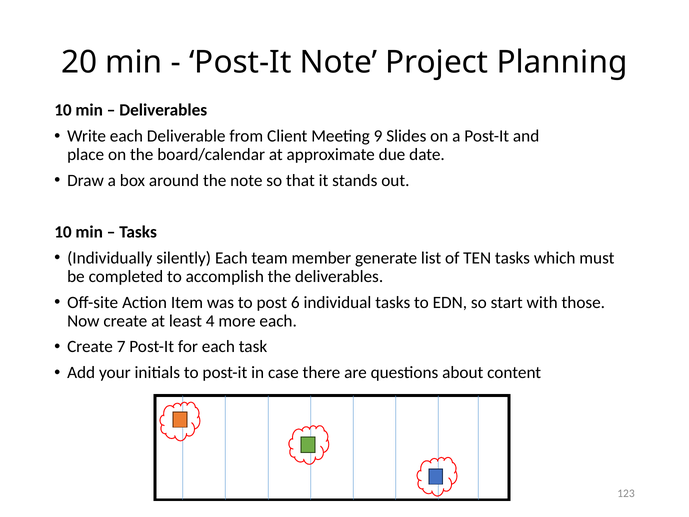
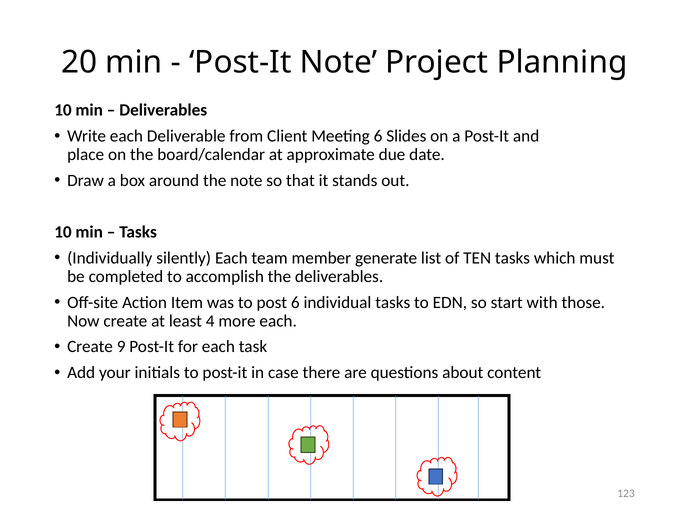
Meeting 9: 9 -> 6 (378, 136)
7: 7 -> 9 (121, 347)
